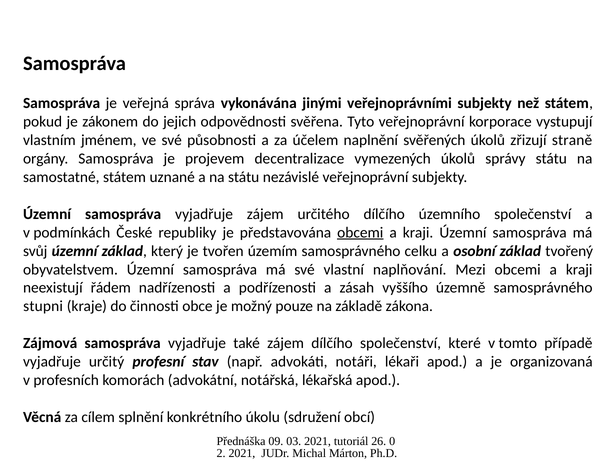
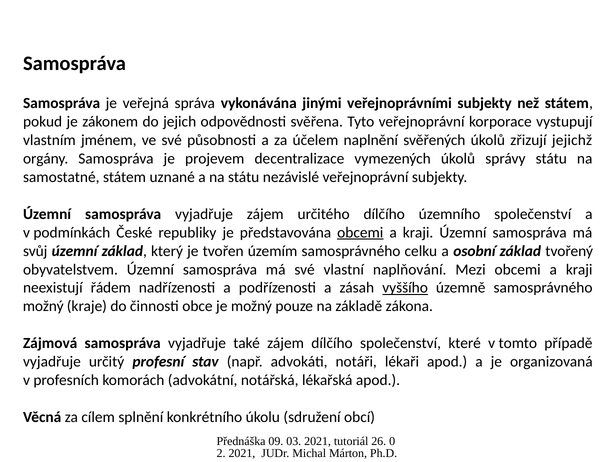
straně: straně -> jejichž (572, 140)
vyššího underline: none -> present (405, 288)
stupni: stupni -> možný (43, 306)
